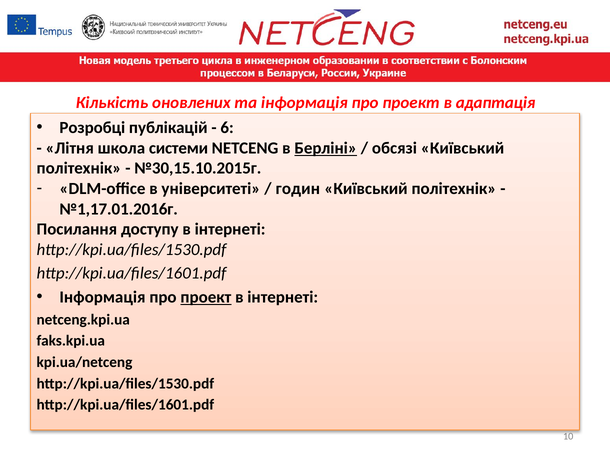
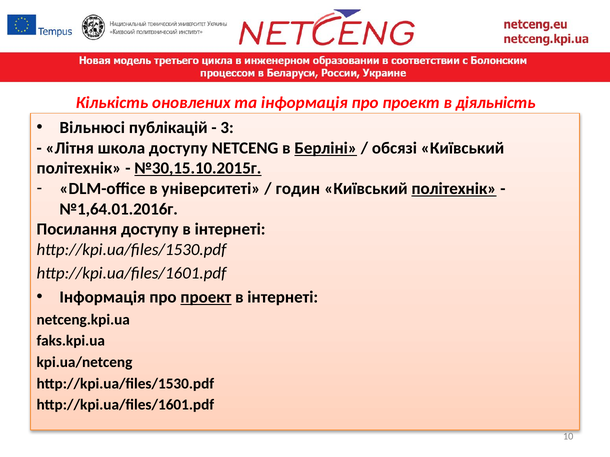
адаптація: адаптація -> діяльність (496, 103)
Розробці: Розробці -> Вільнюсі (92, 128)
6: 6 -> 3 (227, 128)
школа системи: системи -> доступу (178, 148)
№30,15.10.2015г underline: none -> present (198, 169)
політехнік underline: none -> present (454, 189)
№1,17.01.2016г: №1,17.01.2016г -> №1,64.01.2016г (119, 209)
